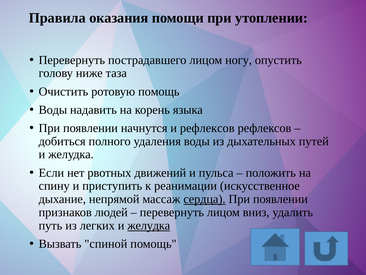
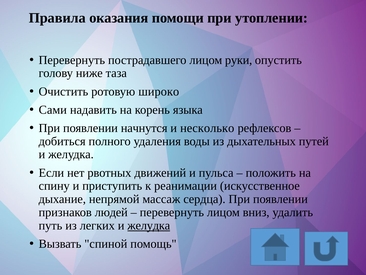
ногу: ногу -> руки (239, 60)
ротовую помощь: помощь -> широко (159, 91)
Воды: Воды -> Сами (53, 110)
и рефлексов: рефлексов -> несколько (207, 128)
сердца underline: present -> none (204, 199)
